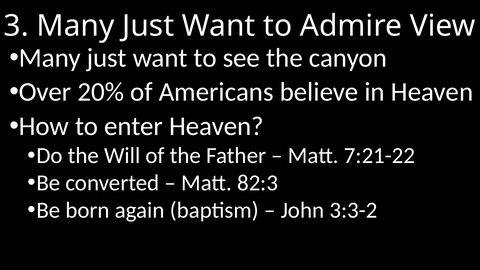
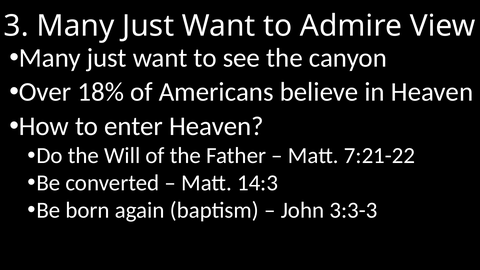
20%: 20% -> 18% (101, 92)
82:3: 82:3 -> 14:3 (258, 183)
3:3-2: 3:3-2 -> 3:3-3 (353, 210)
